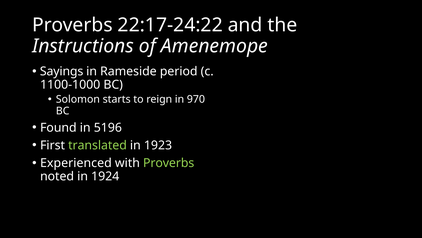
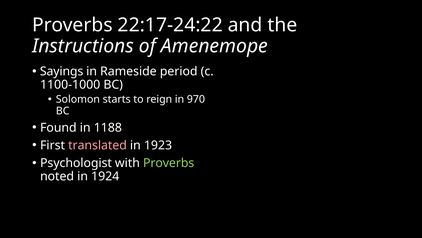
5196: 5196 -> 1188 (108, 127)
translated colour: light green -> pink (98, 145)
Experienced: Experienced -> Psychologist (76, 163)
